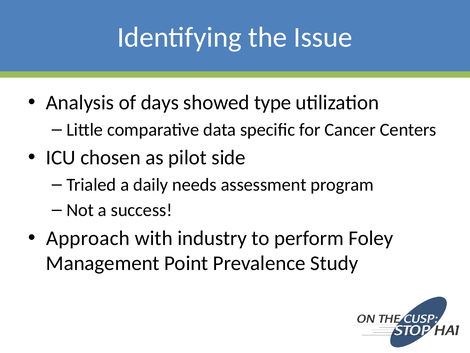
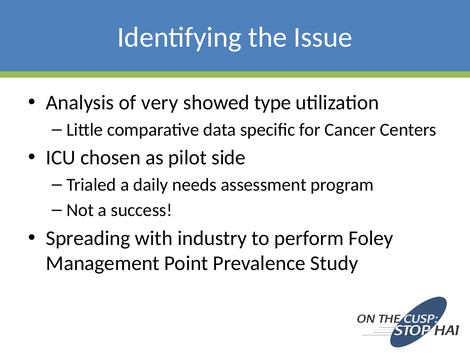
days: days -> very (160, 103)
Approach: Approach -> Spreading (88, 238)
